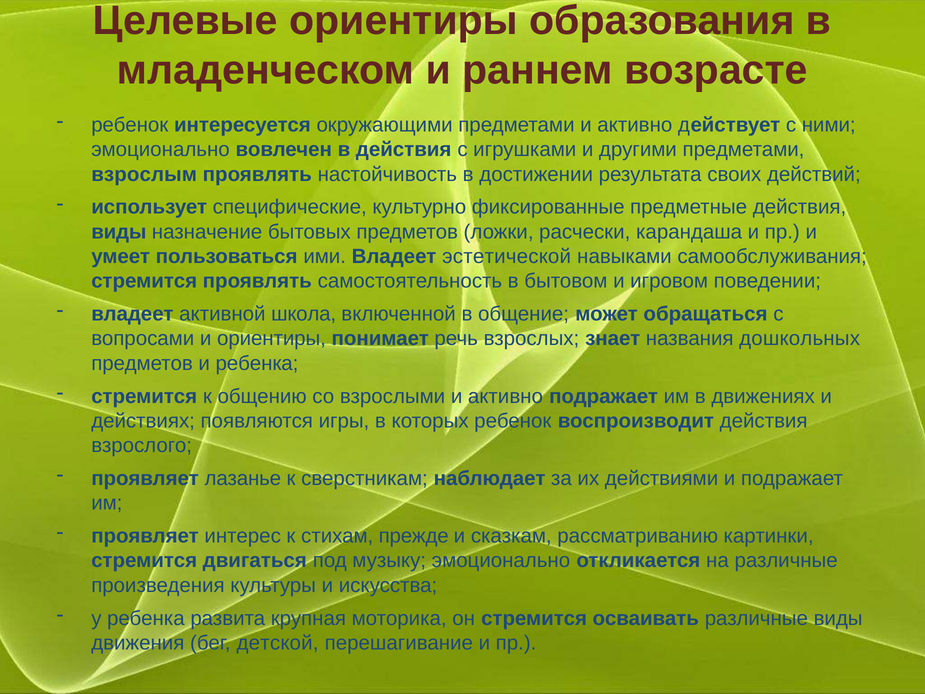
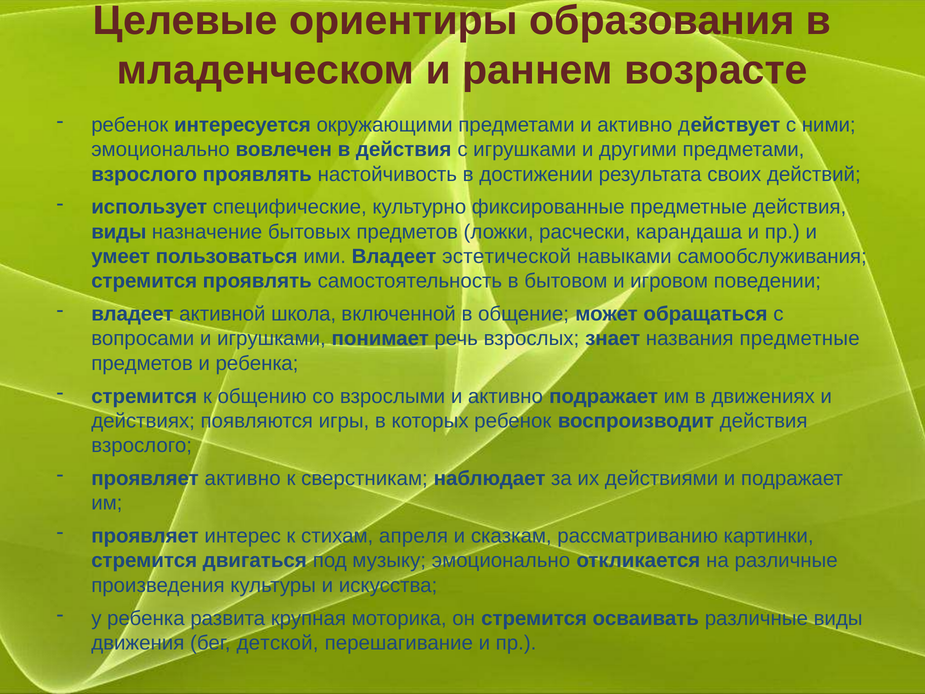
взрослым: взрослым -> взрослого (144, 174)
и ориентиры: ориентиры -> игрушками (271, 339)
названия дошкольных: дошкольных -> предметные (800, 339)
проявляет лазанье: лазанье -> активно (243, 478)
прежде: прежде -> апреля (414, 536)
